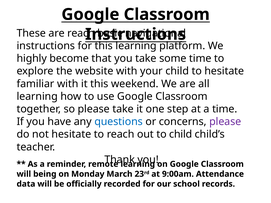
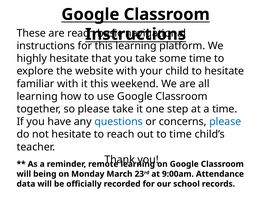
highly become: become -> hesitate (69, 59)
please colour: purple -> blue (225, 122)
to child: child -> time (181, 134)
